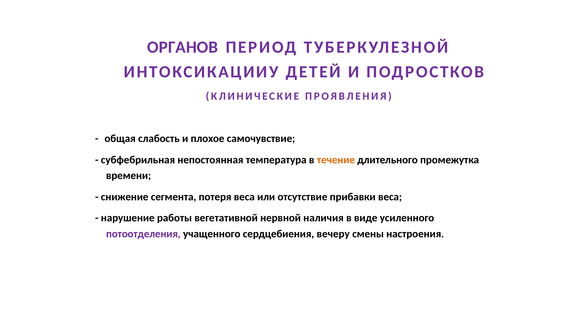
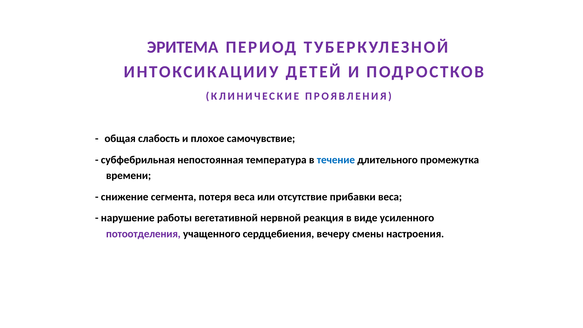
ОРГАНОВ: ОРГАНОВ -> ЭРИТЕМА (183, 47)
течение colour: orange -> blue (336, 160)
наличия: наличия -> реакция (323, 218)
